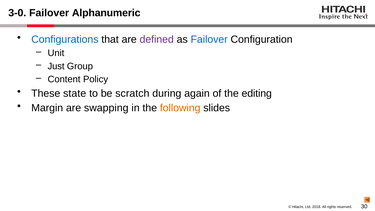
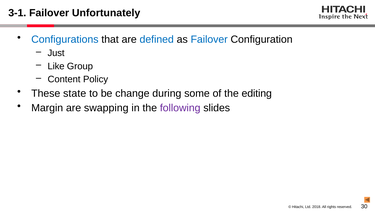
3-0: 3-0 -> 3-1 (17, 13)
Alphanumeric: Alphanumeric -> Unfortunately (106, 13)
defined colour: purple -> blue (157, 39)
Unit: Unit -> Just (56, 53)
Just: Just -> Like (56, 66)
scratch: scratch -> change (132, 93)
again: again -> some (197, 93)
following colour: orange -> purple (180, 108)
